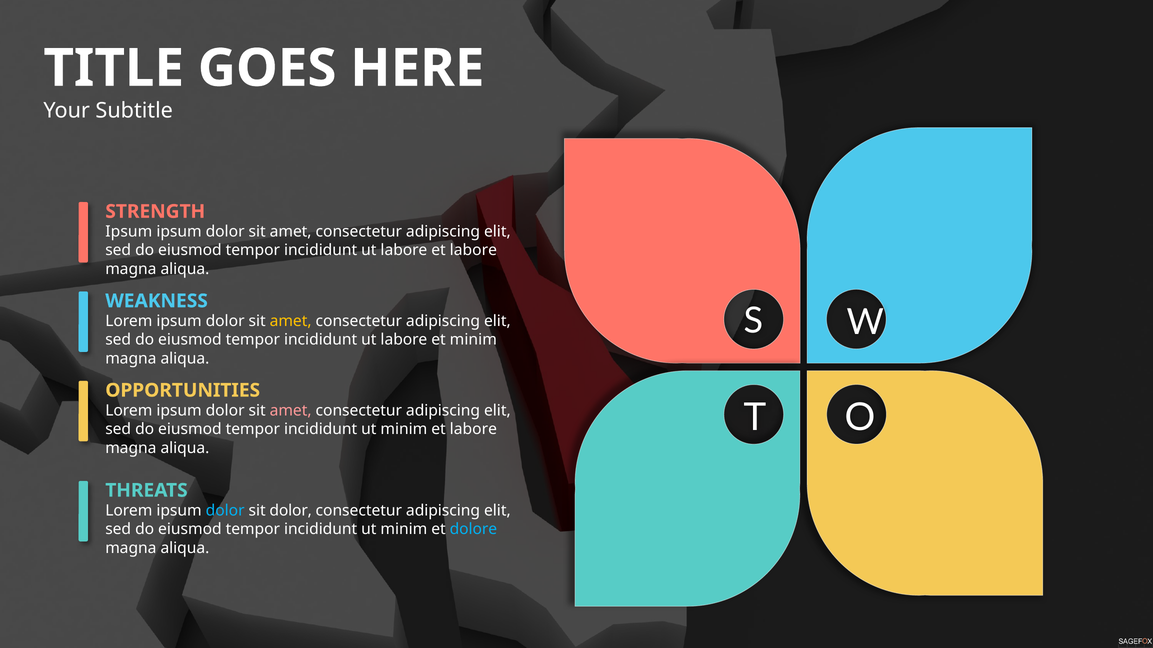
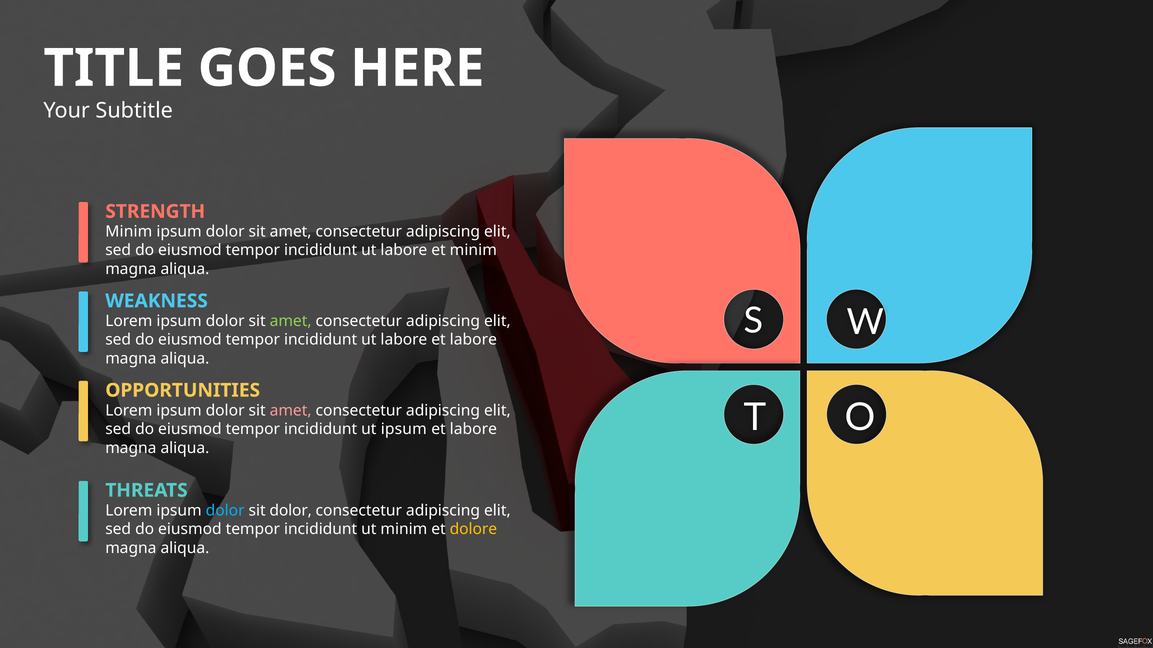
Ipsum: Ipsum -> Minim (129, 232)
labore et labore: labore -> minim (473, 251)
amet colour: yellow -> light green (291, 321)
labore et minim: minim -> labore (473, 340)
minim: minim -> ipsum (404, 429)
dolore colour: light blue -> yellow (473, 530)
